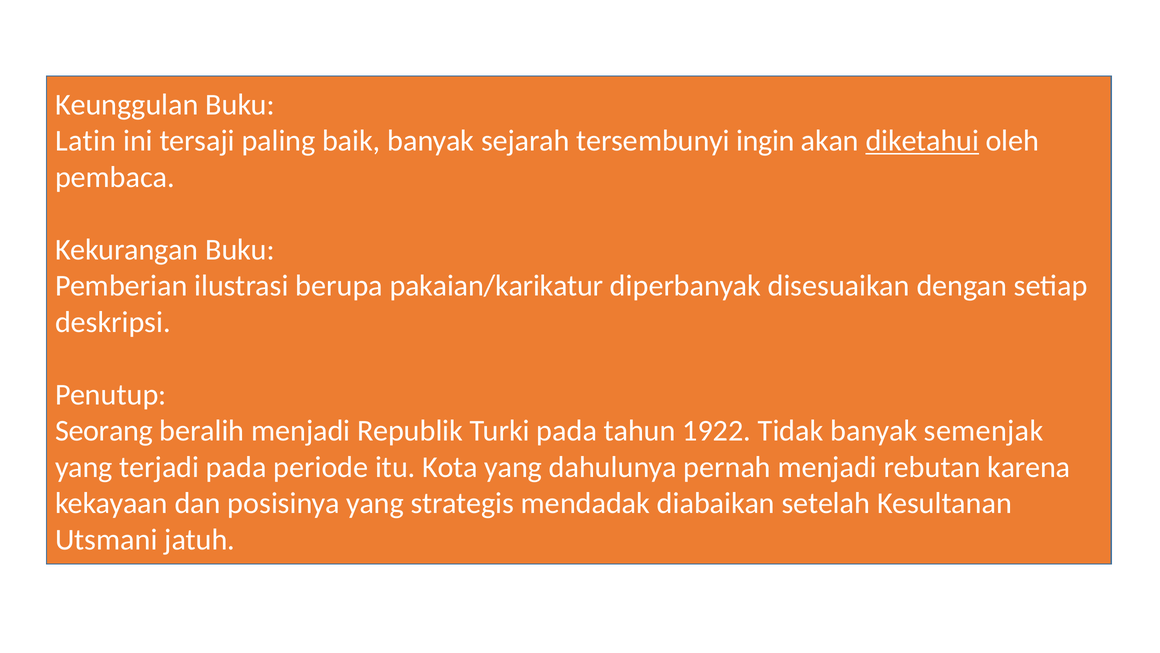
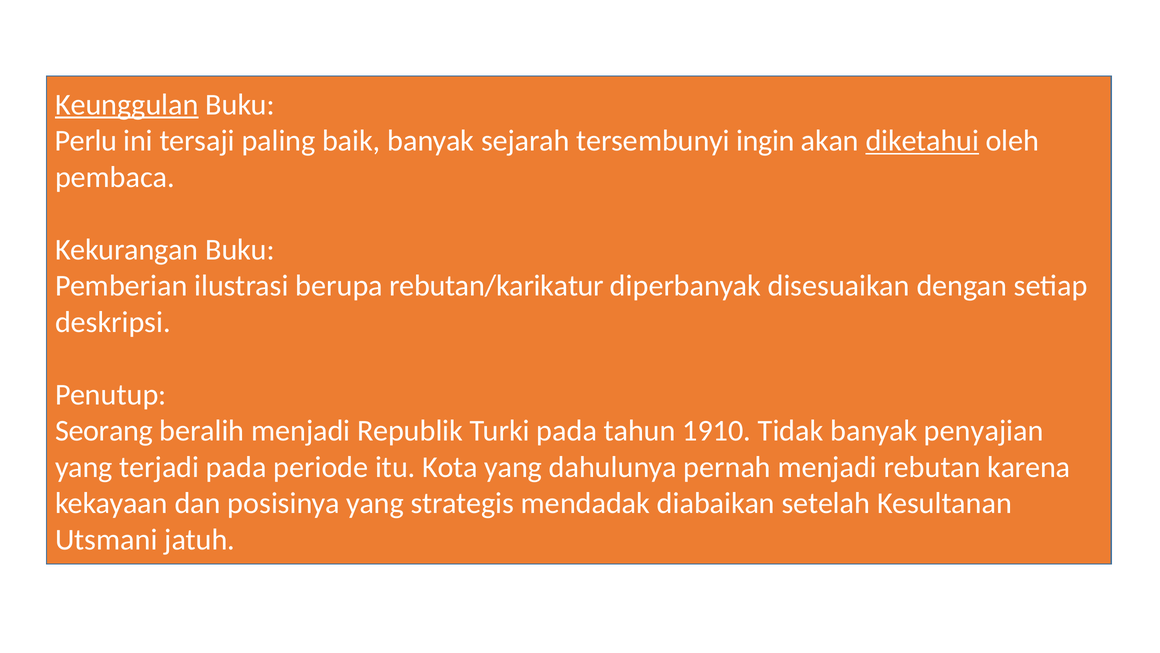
Keunggulan underline: none -> present (127, 104)
Latin: Latin -> Perlu (86, 141)
pakaian/karikatur: pakaian/karikatur -> rebutan/karikatur (497, 286)
1922: 1922 -> 1910 (717, 431)
semenjak: semenjak -> penyajian (984, 431)
